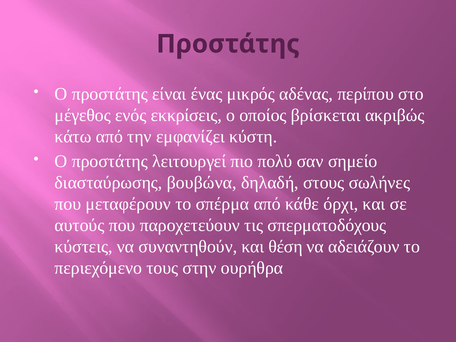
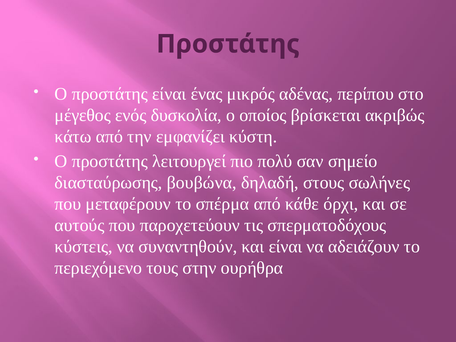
εκκρίσεις: εκκρίσεις -> δυσκολία (186, 115)
και θέση: θέση -> είναι (286, 247)
